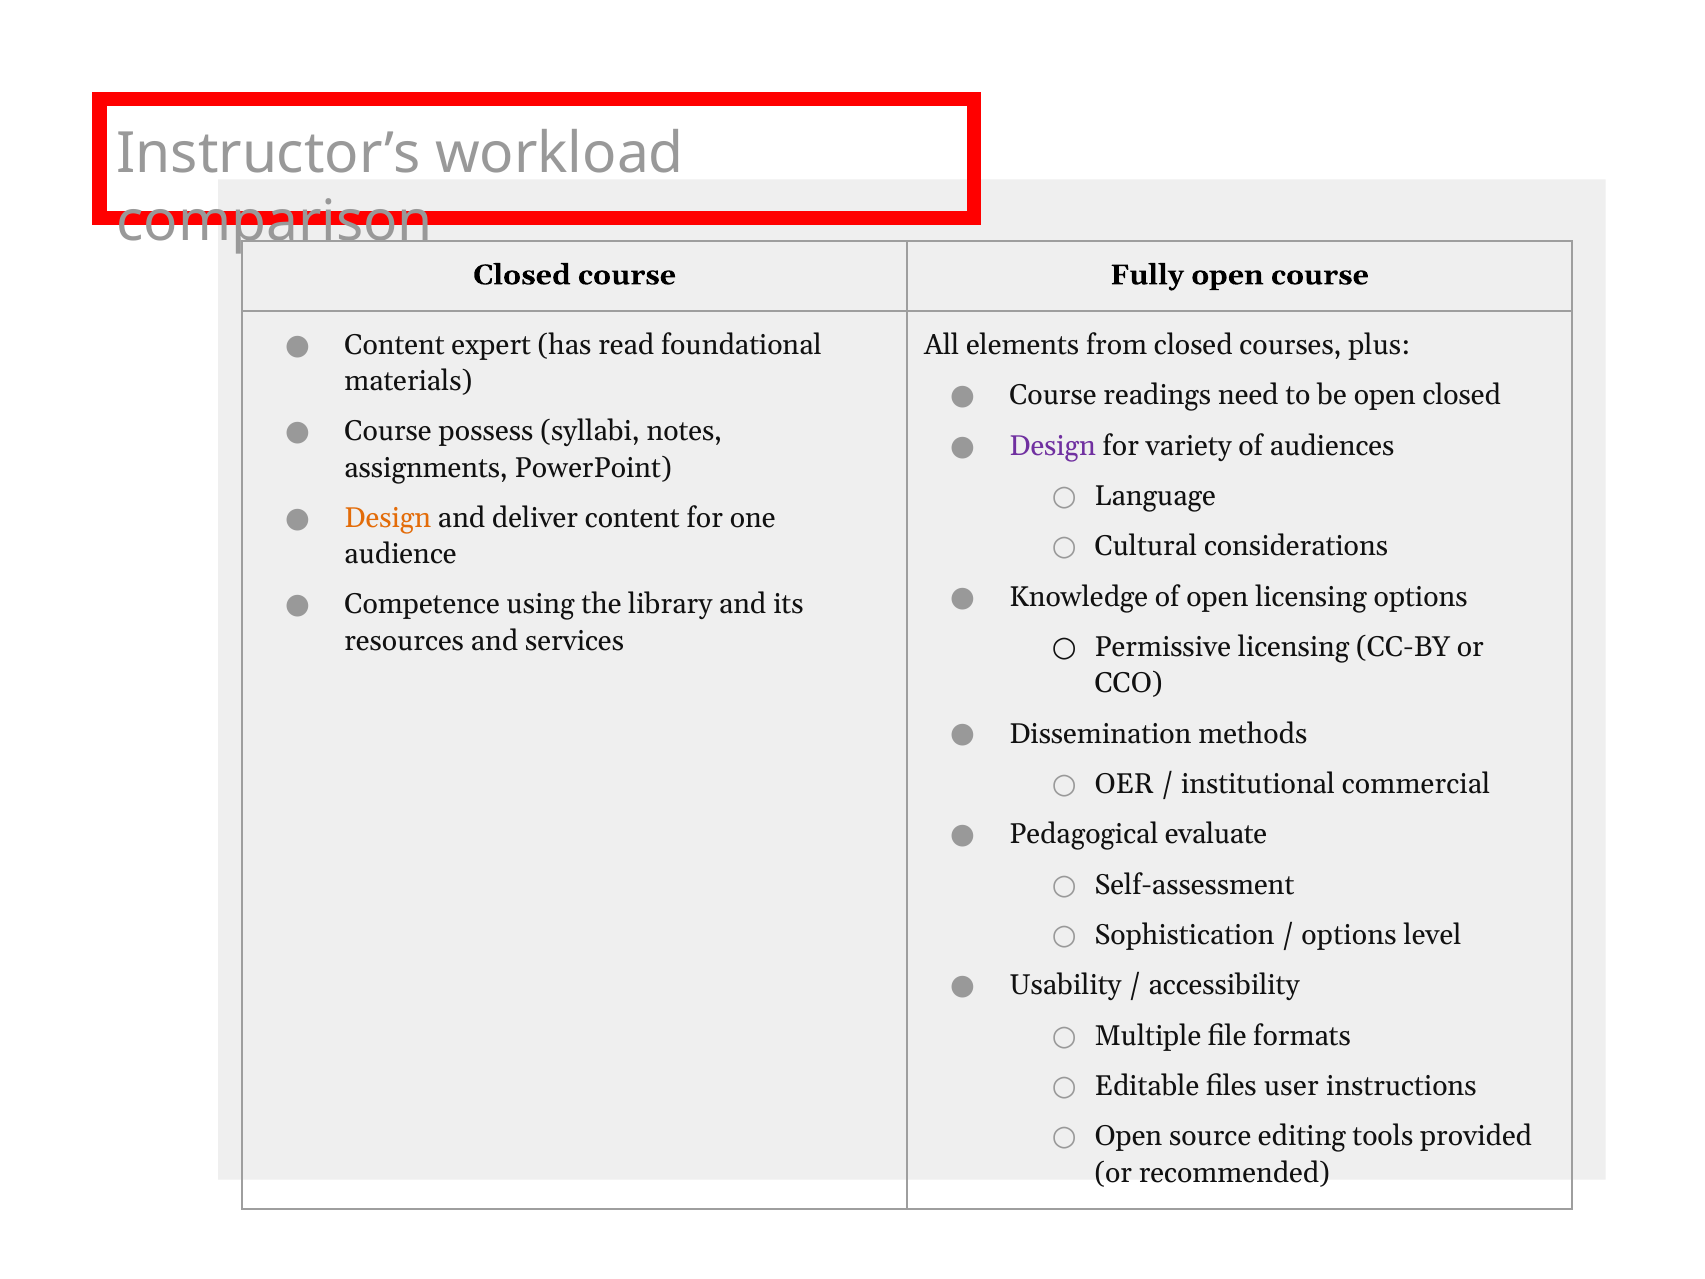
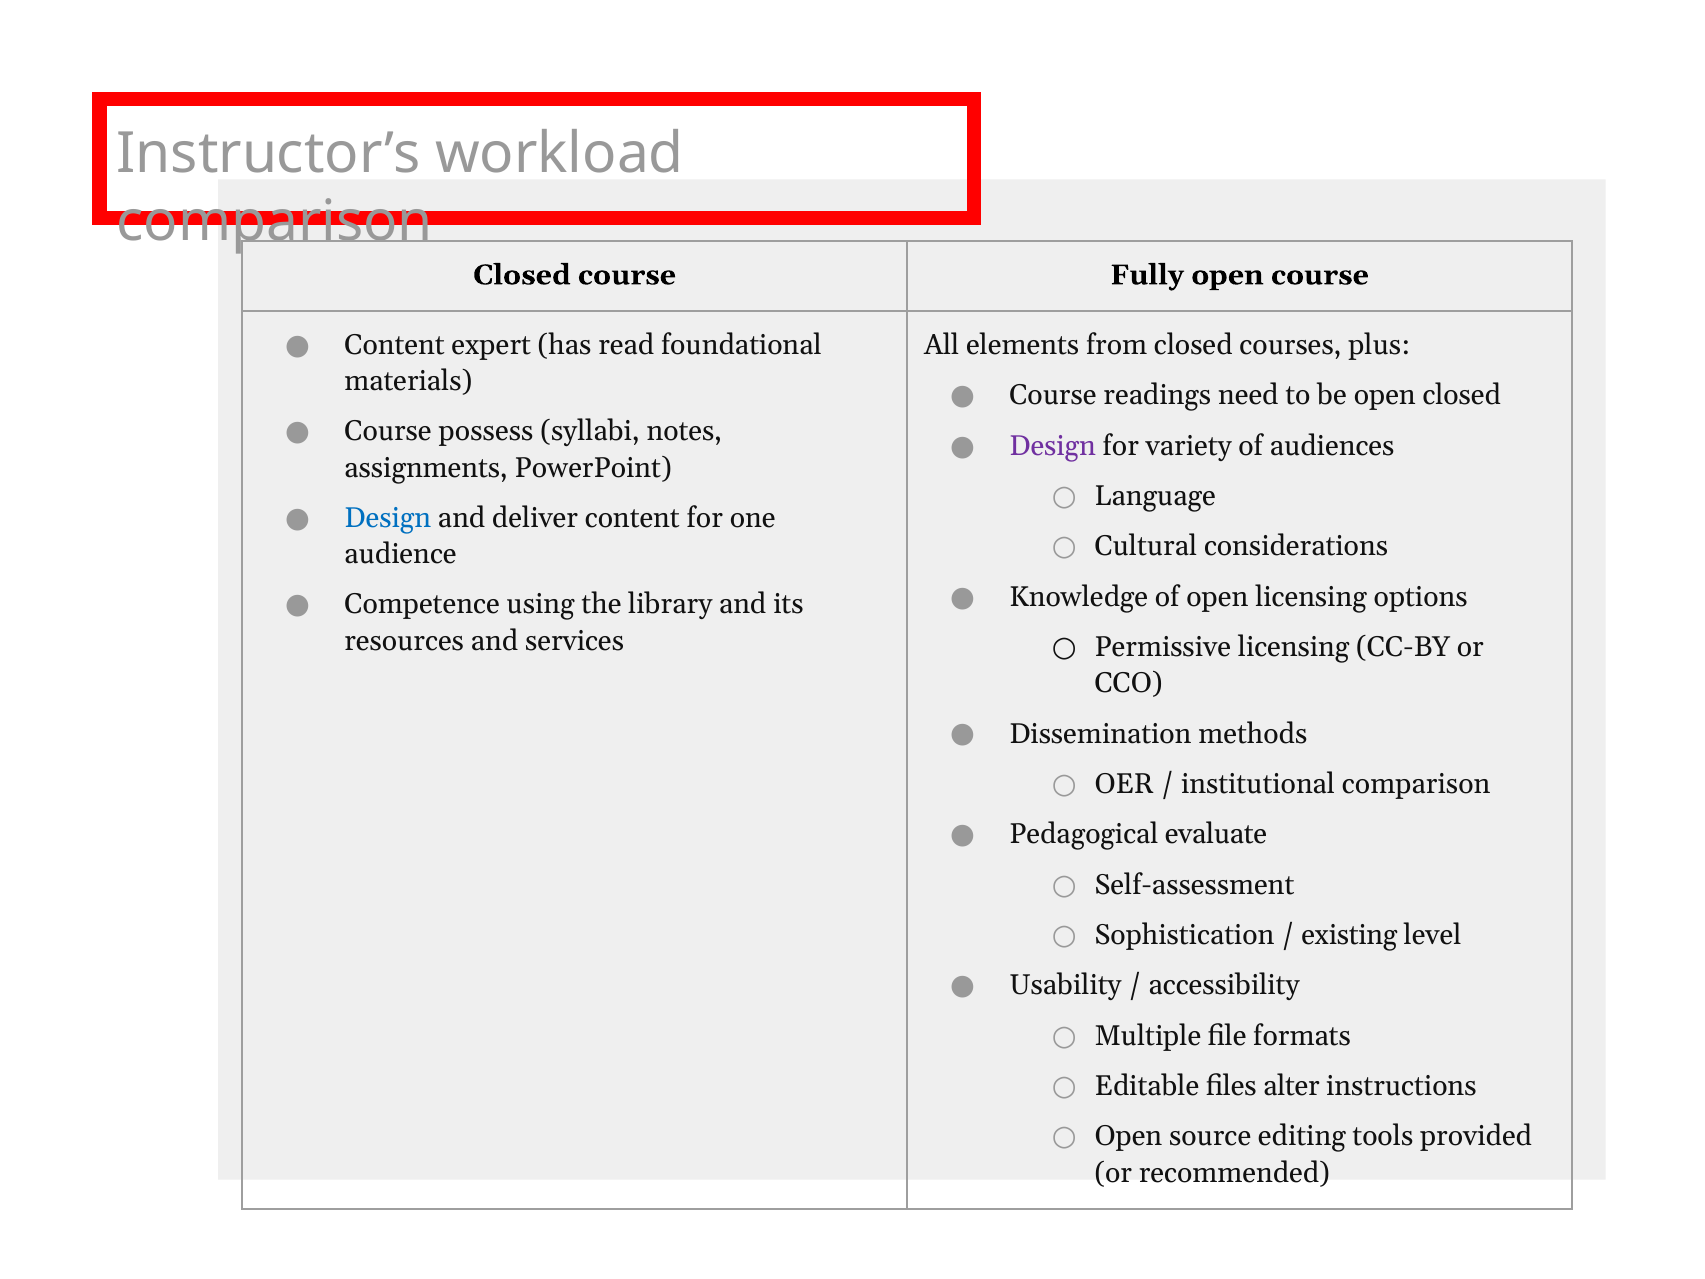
Design colour: orange -> blue (388, 518)
institutional commercial: commercial -> comparison (1416, 784)
options: options -> existing (1349, 935)
user: user -> alter (1292, 1086)
